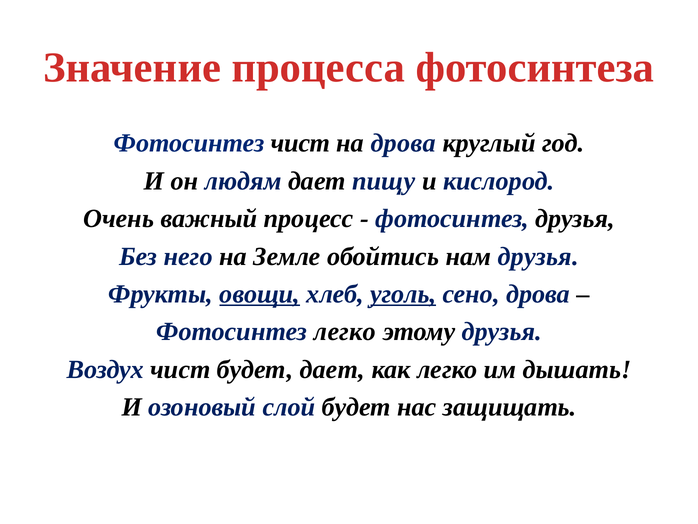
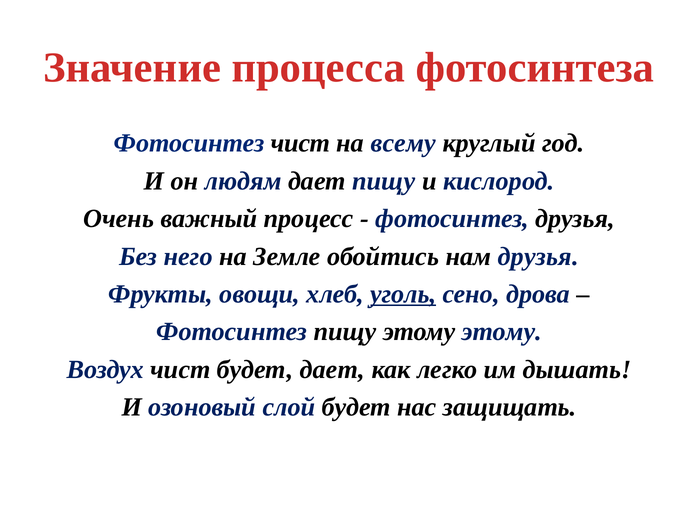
на дрова: дрова -> всему (403, 143)
овощи underline: present -> none (260, 294)
Фотосинтез легко: легко -> пищу (345, 331)
этому друзья: друзья -> этому (502, 331)
